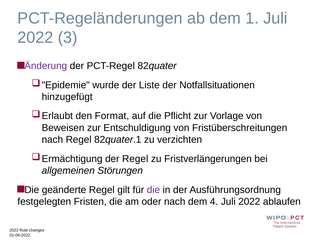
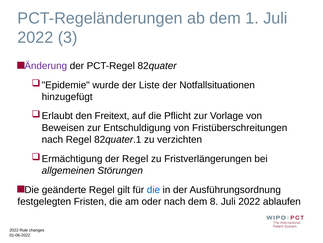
Format: Format -> Freitext (112, 116)
die colour: purple -> blue (153, 189)
4: 4 -> 8 (214, 201)
